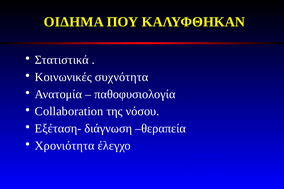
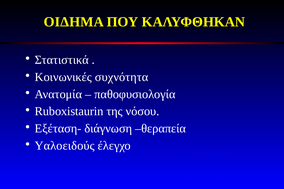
Collaboration: Collaboration -> Ruboxistaurin (69, 112)
Χρονιότητα: Χρονιότητα -> Υαλοειδούς (65, 146)
